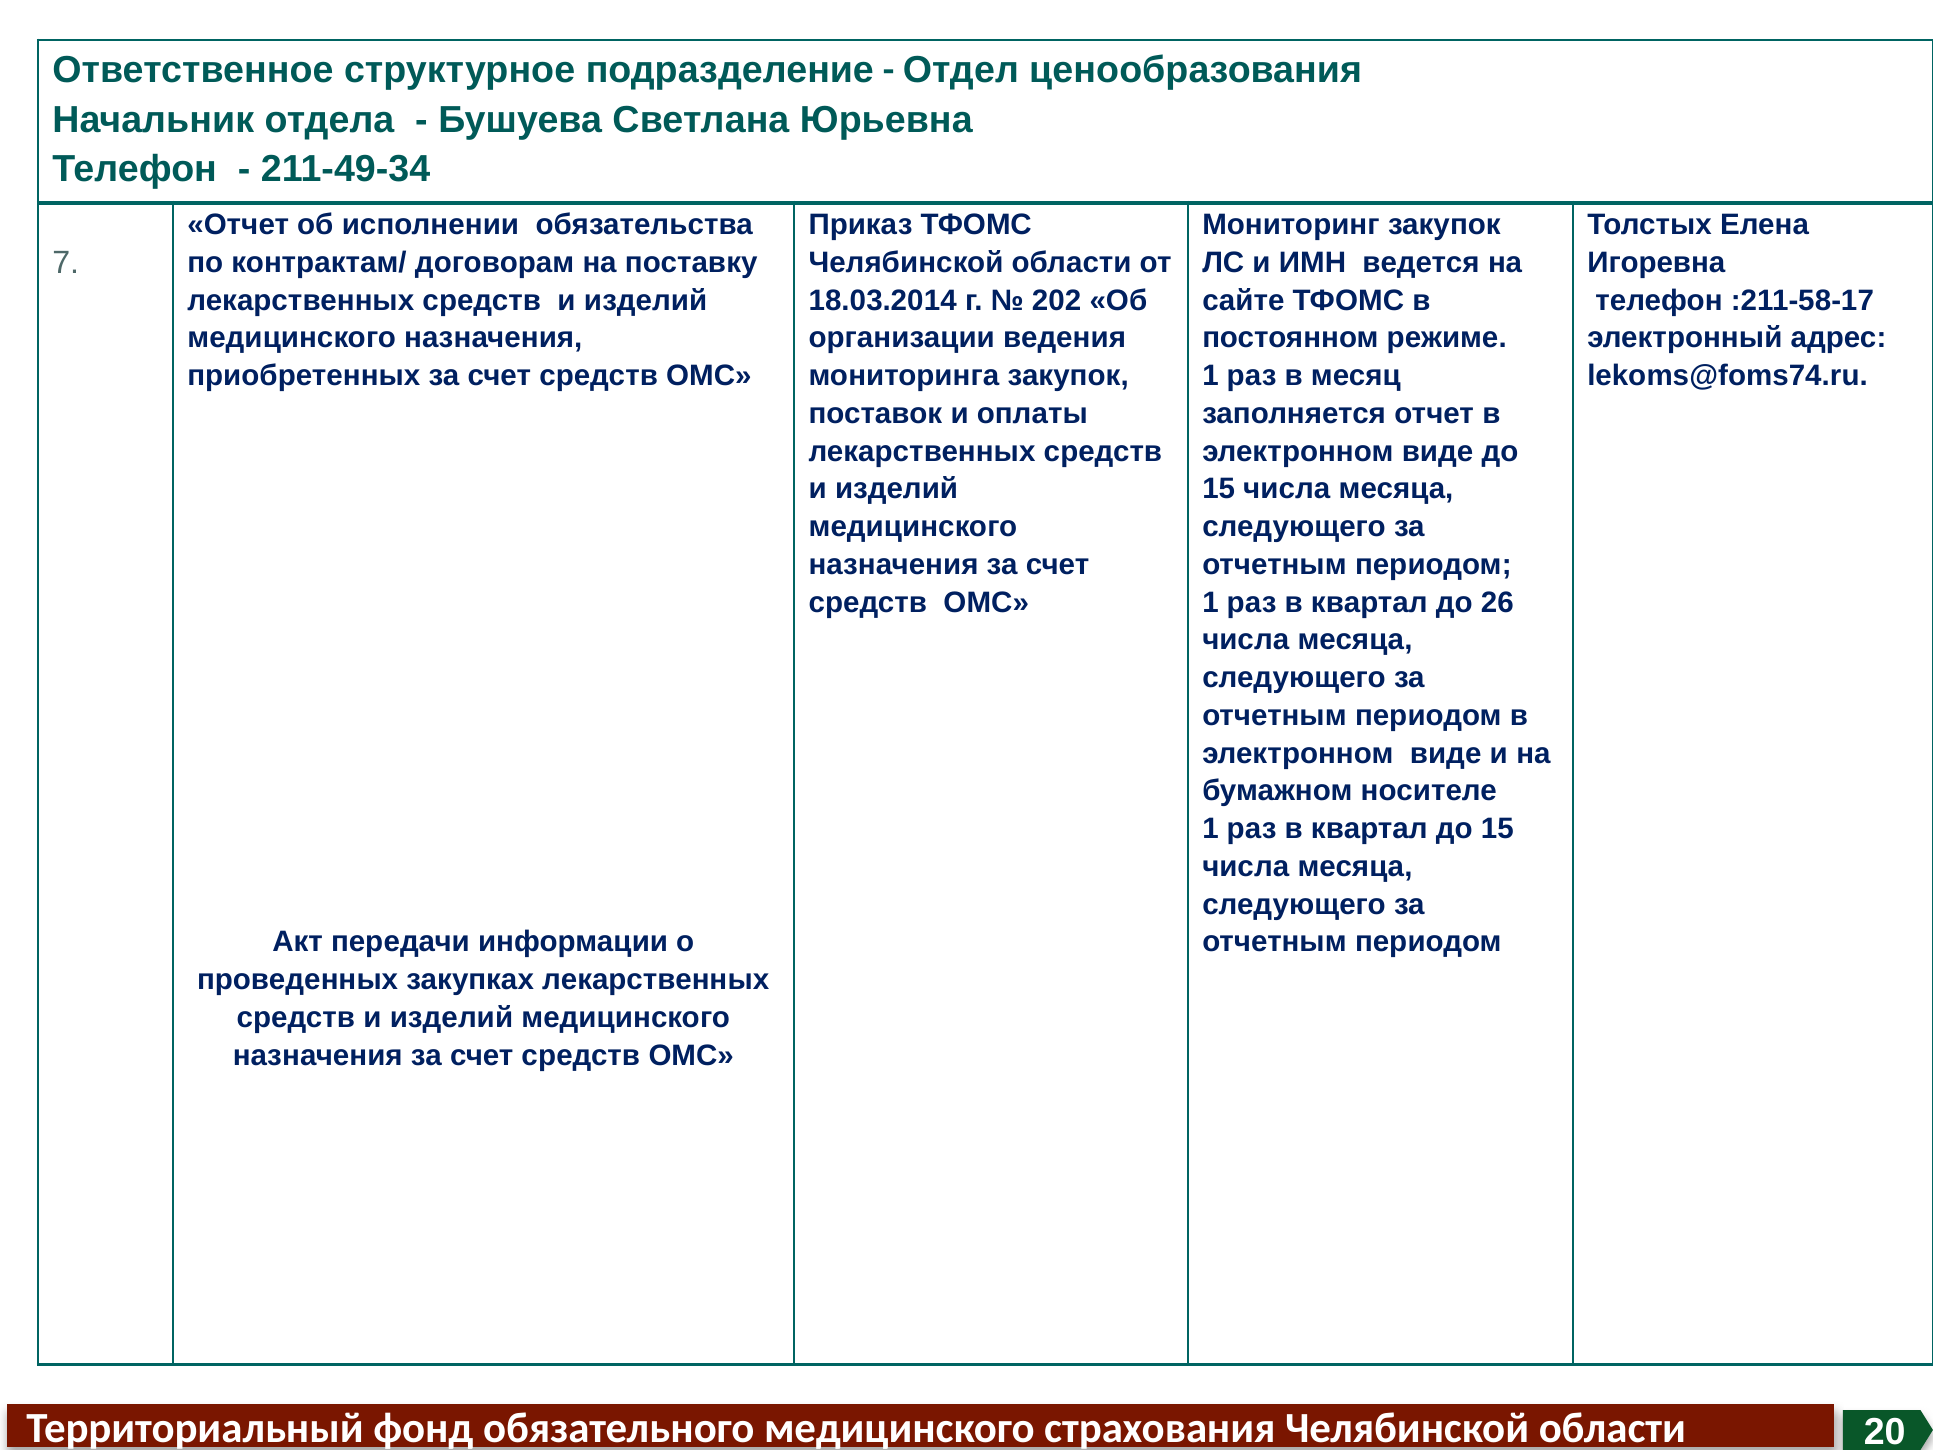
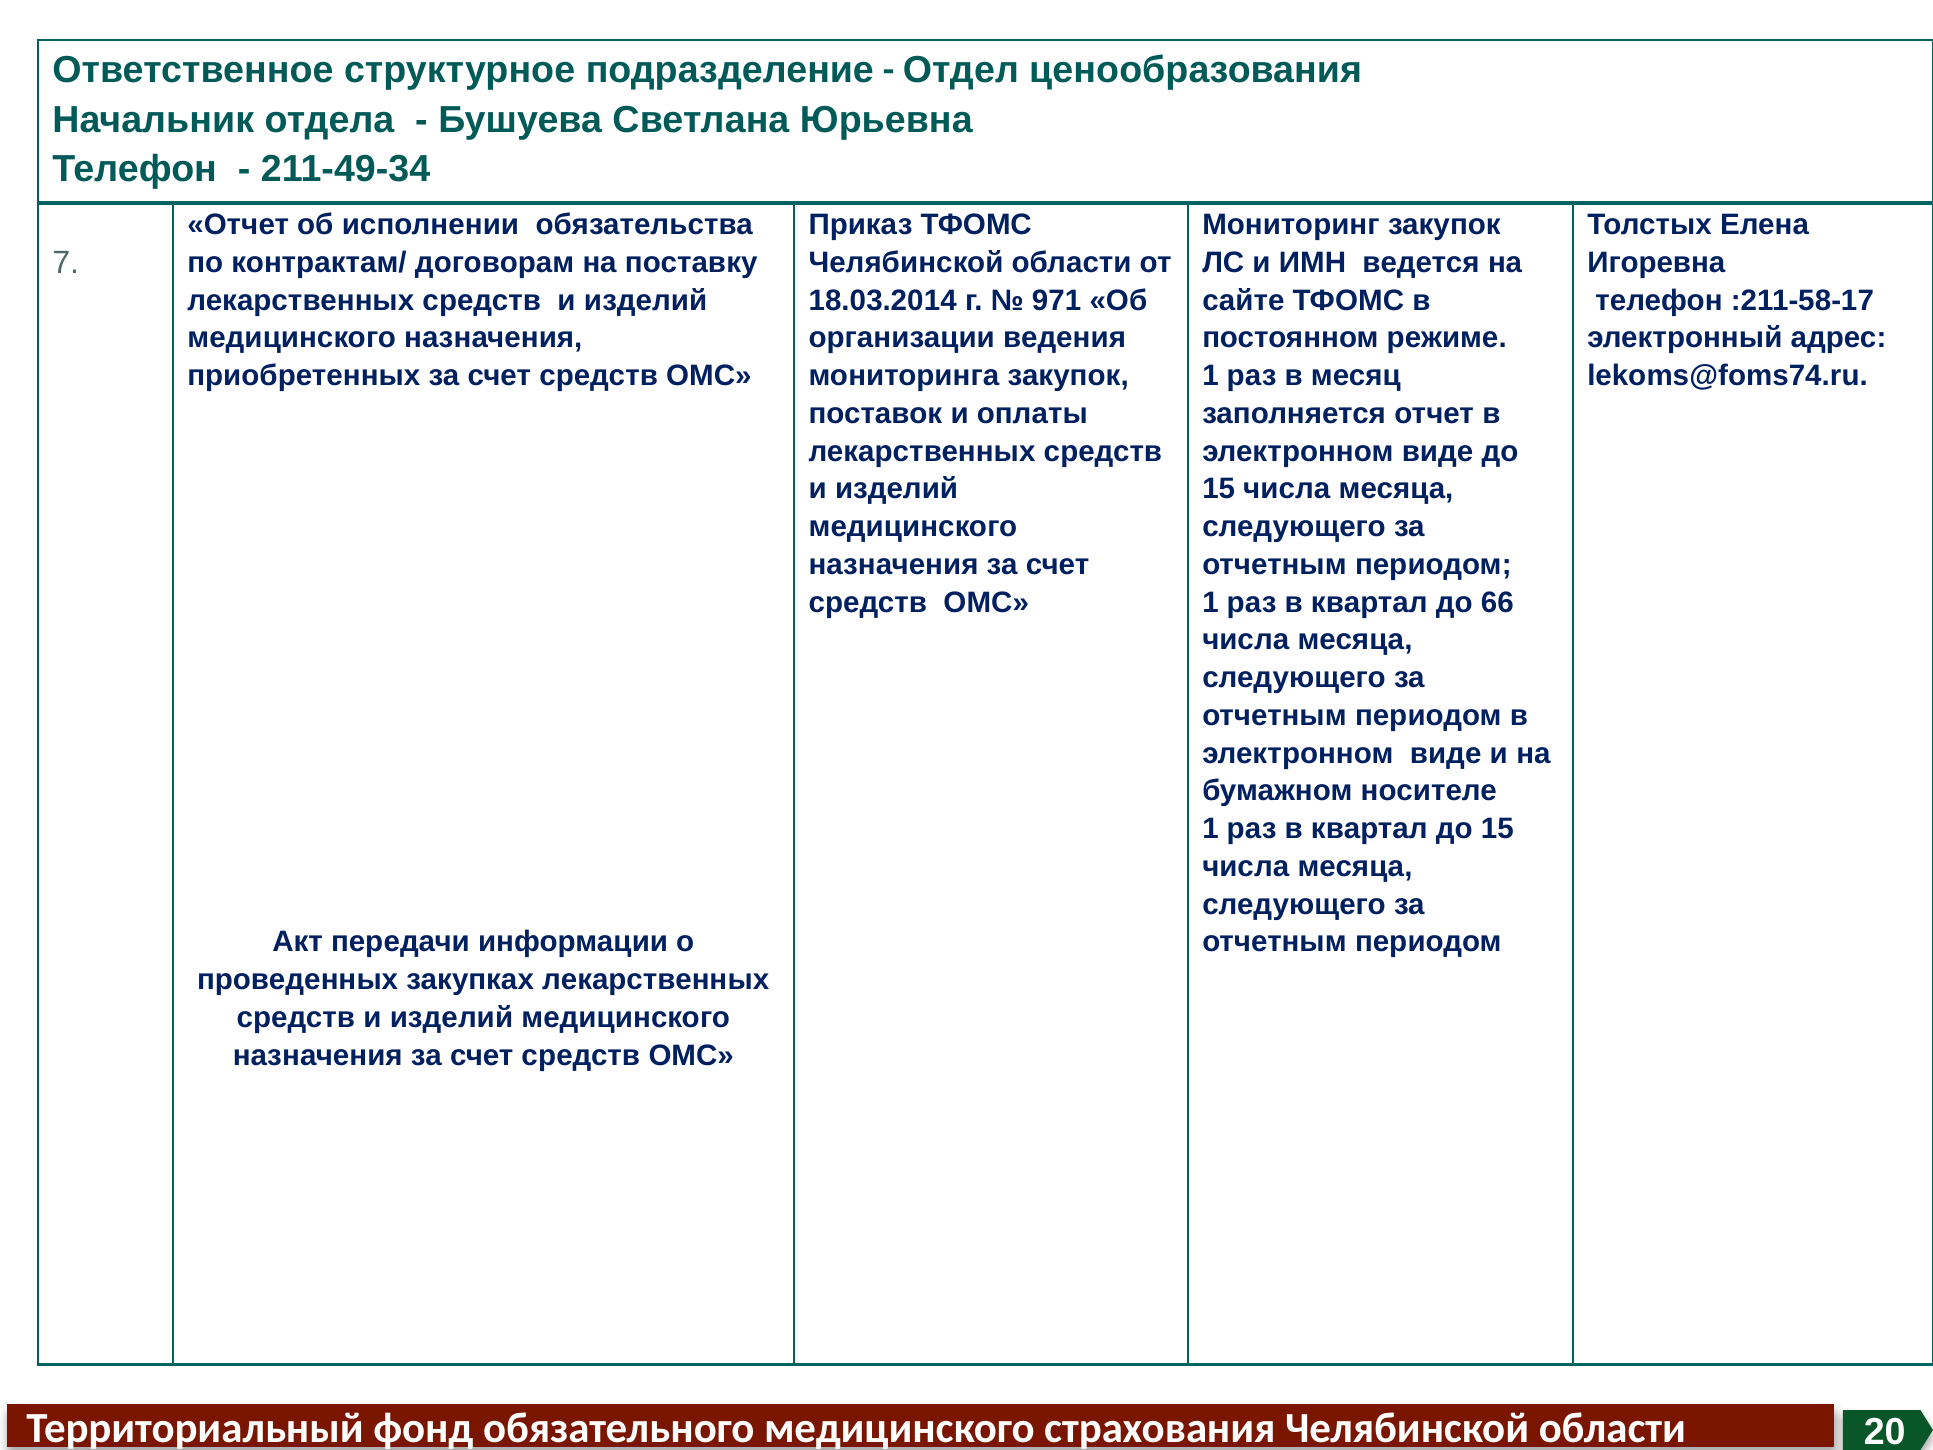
202: 202 -> 971 (1057, 300)
26: 26 -> 66 (1497, 602)
